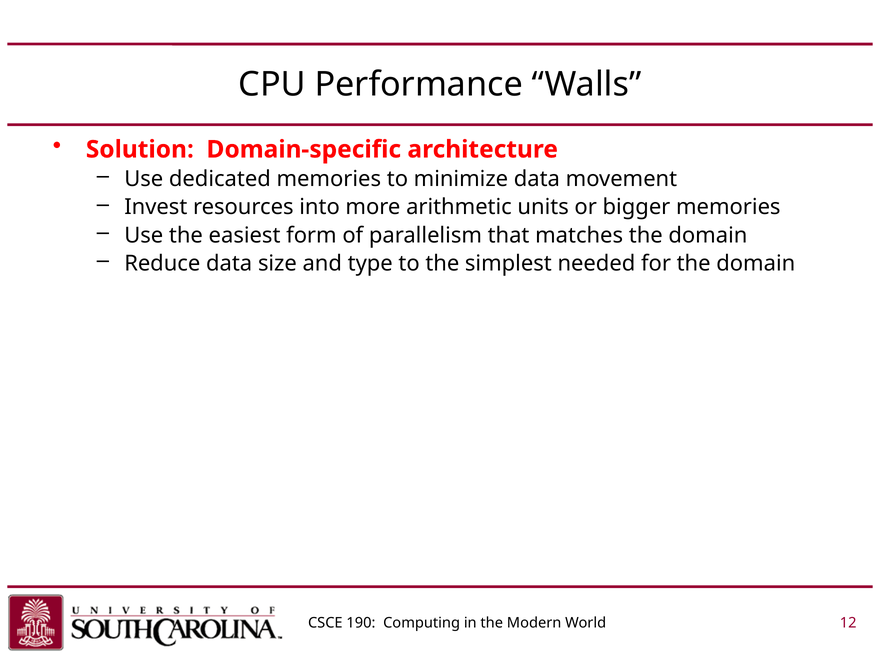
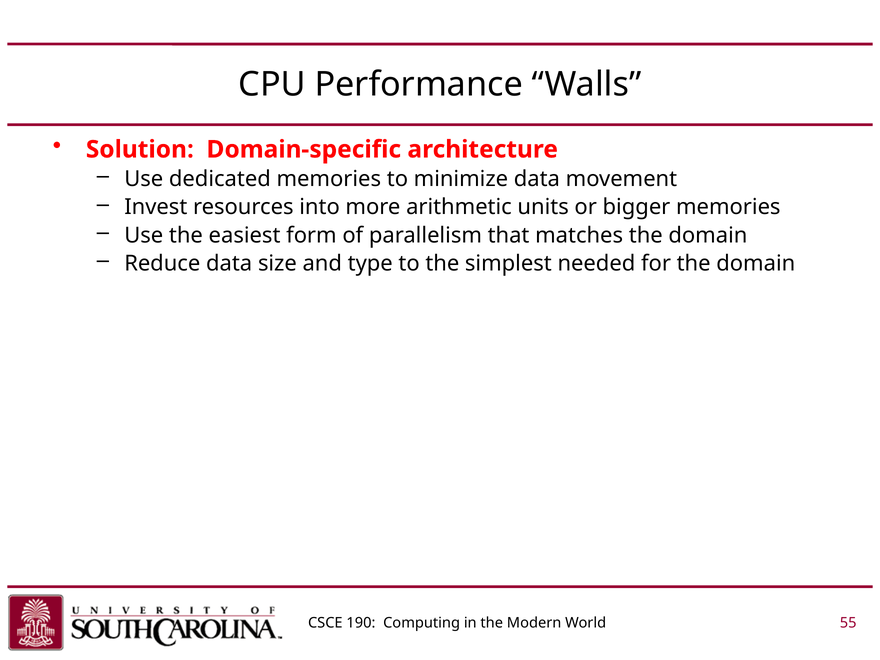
12: 12 -> 55 (848, 623)
